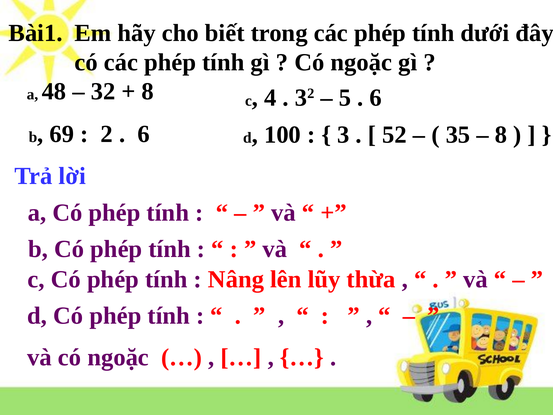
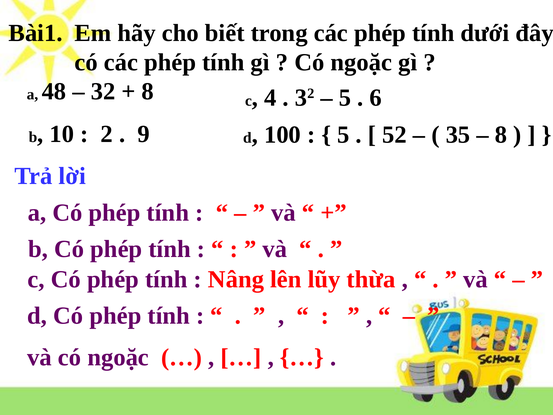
69: 69 -> 10 (62, 134)
6: 6 -> 9 (144, 134)
3: 3 -> 5 (343, 135)
